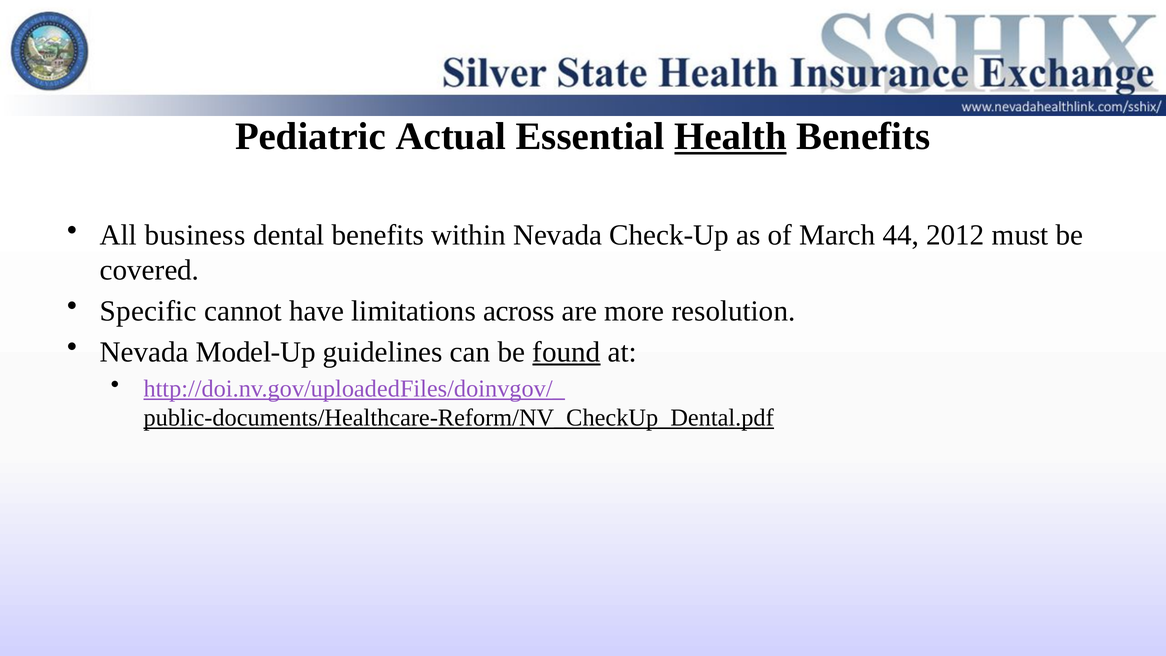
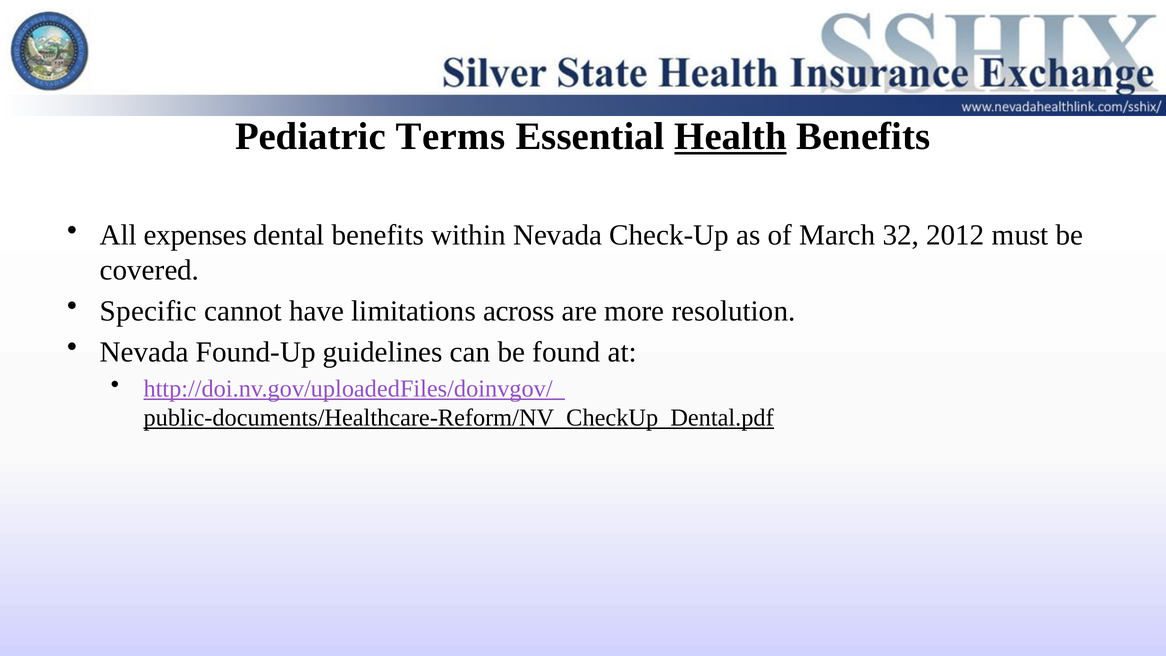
Actual: Actual -> Terms (451, 137)
business: business -> expenses (195, 235)
44: 44 -> 32 (901, 235)
Model-Up: Model-Up -> Found-Up (256, 352)
found underline: present -> none (566, 352)
